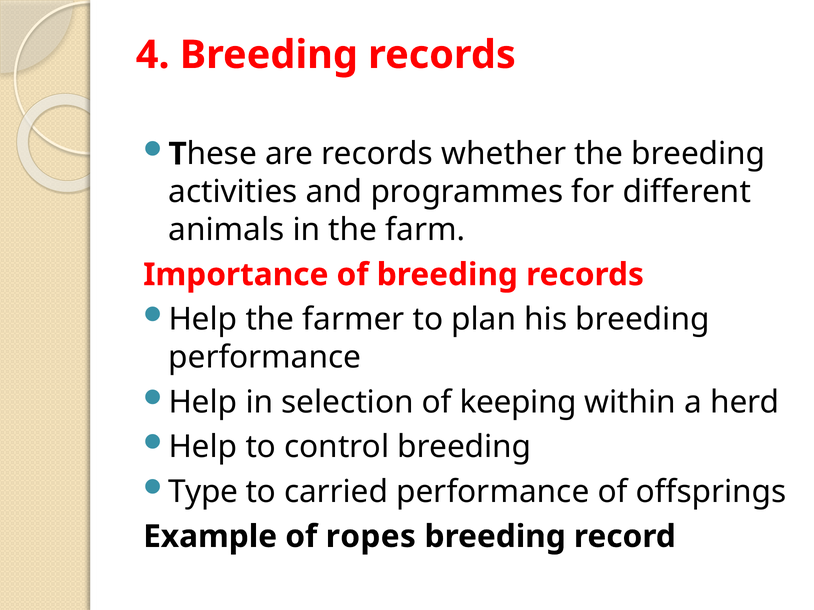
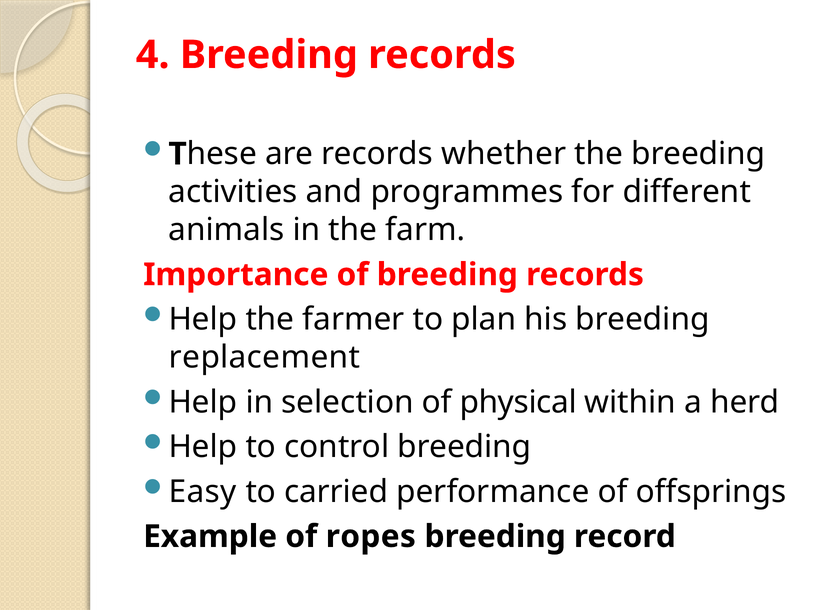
performance: performance -> replacement (265, 358)
keeping: keeping -> physical (518, 403)
Type: Type -> Easy (203, 492)
